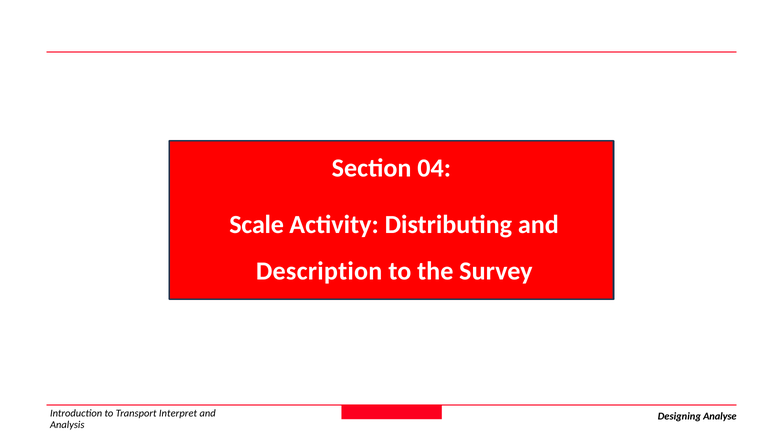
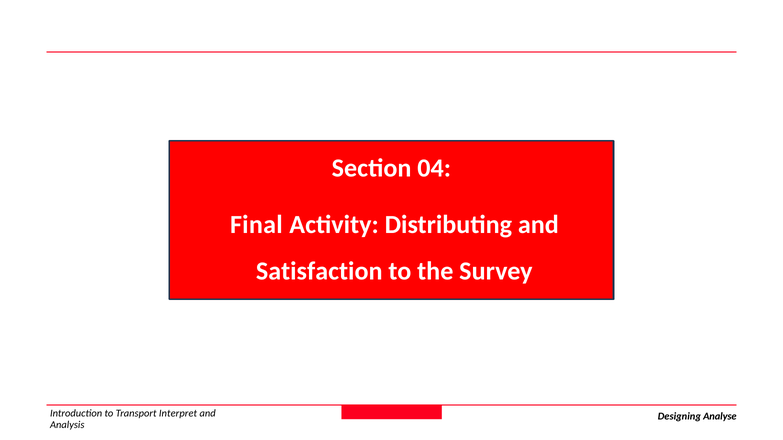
Scale: Scale -> Final (256, 225)
Description: Description -> Satisfaction (319, 272)
